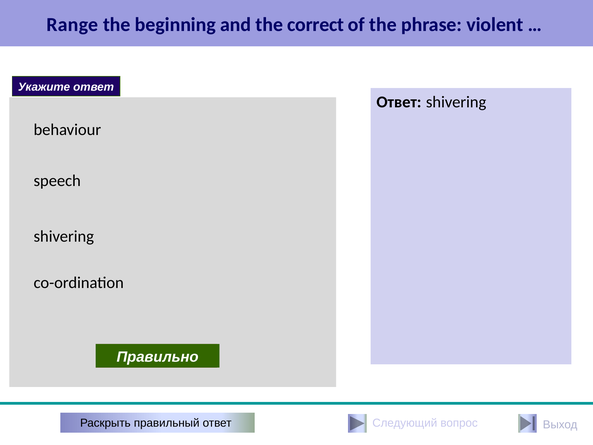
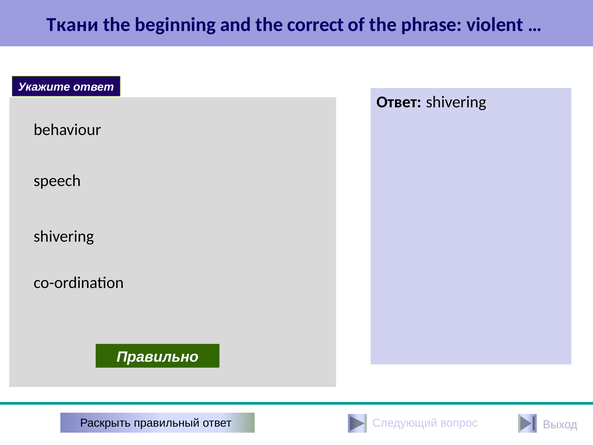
Range: Range -> Ткани (72, 25)
